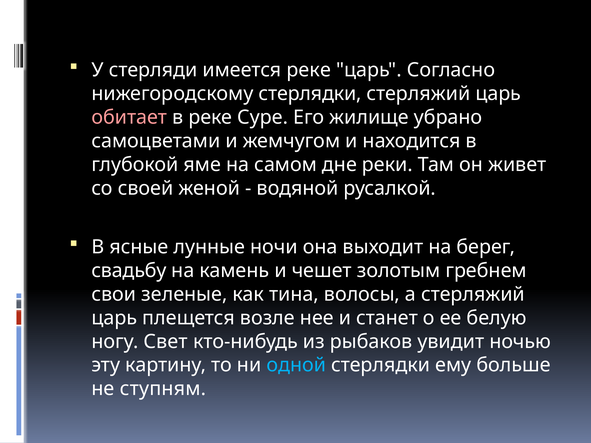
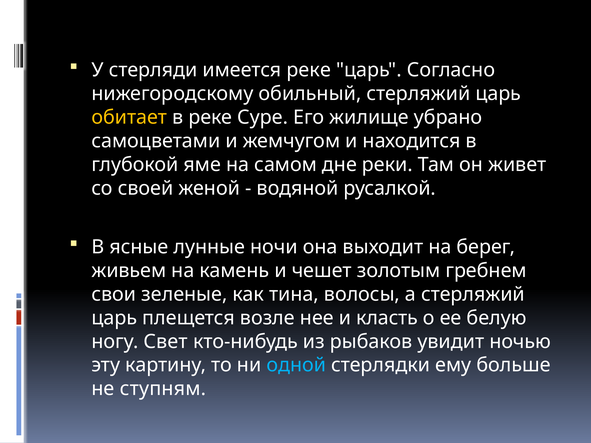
нижегородскому стерлядки: стерлядки -> обильный (310, 94)
обитает colour: pink -> yellow (129, 117)
свадьбу: свадьбу -> живьем (129, 271)
станет: станет -> класть (387, 318)
